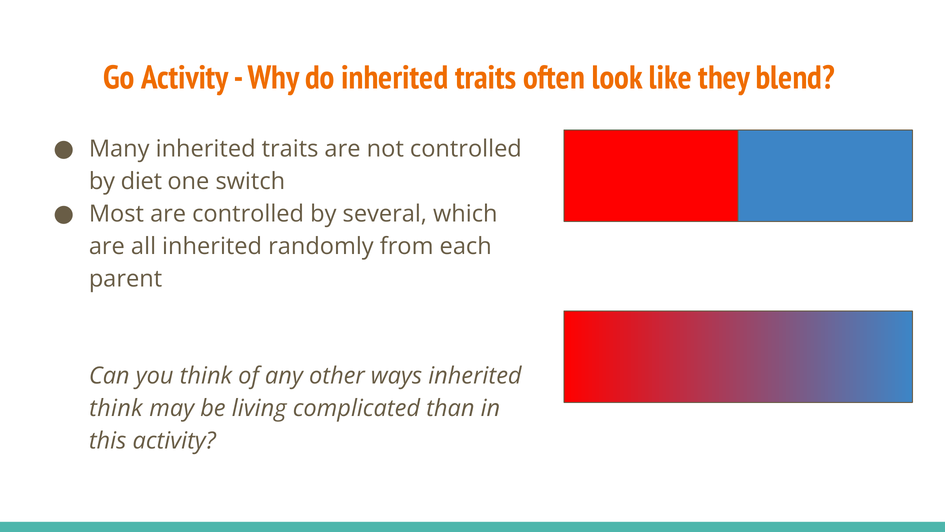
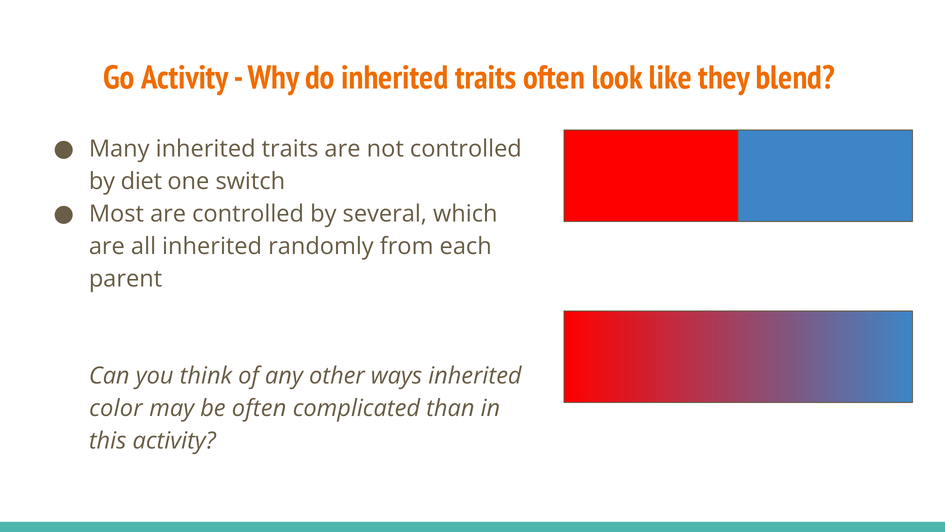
think: think -> color (116, 408)
be living: living -> often (259, 408)
